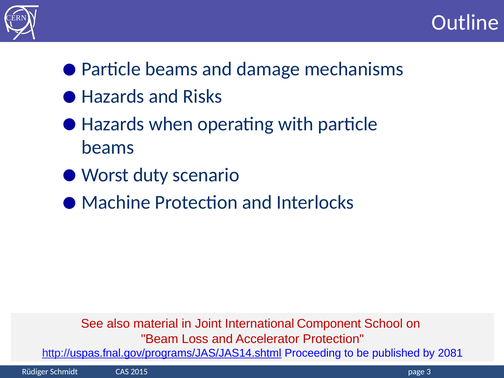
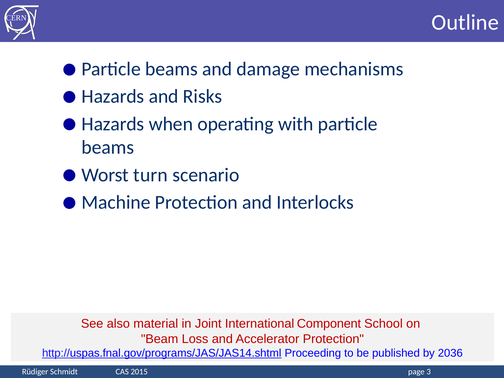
duty: duty -> turn (151, 175)
2081: 2081 -> 2036 (450, 353)
